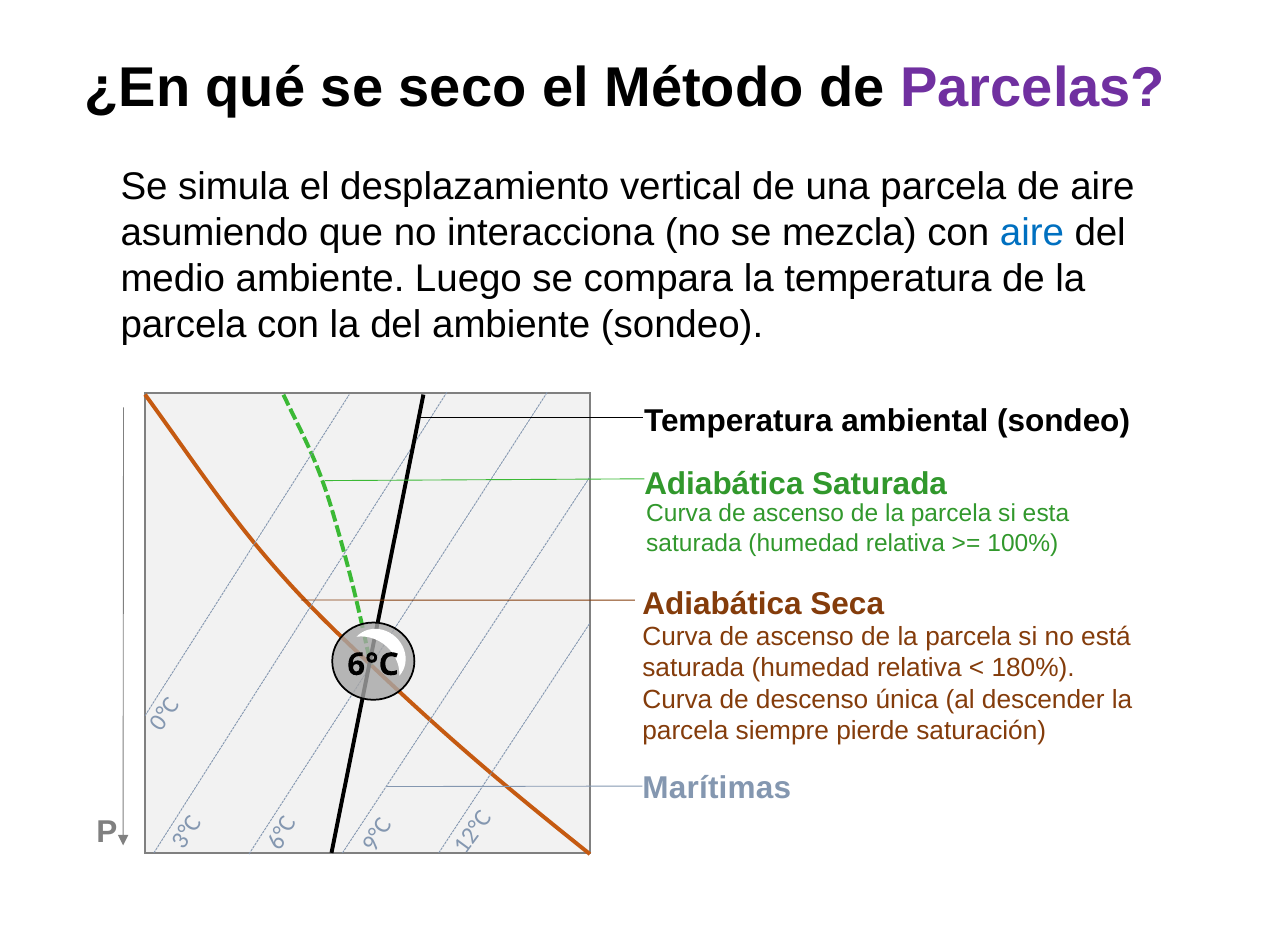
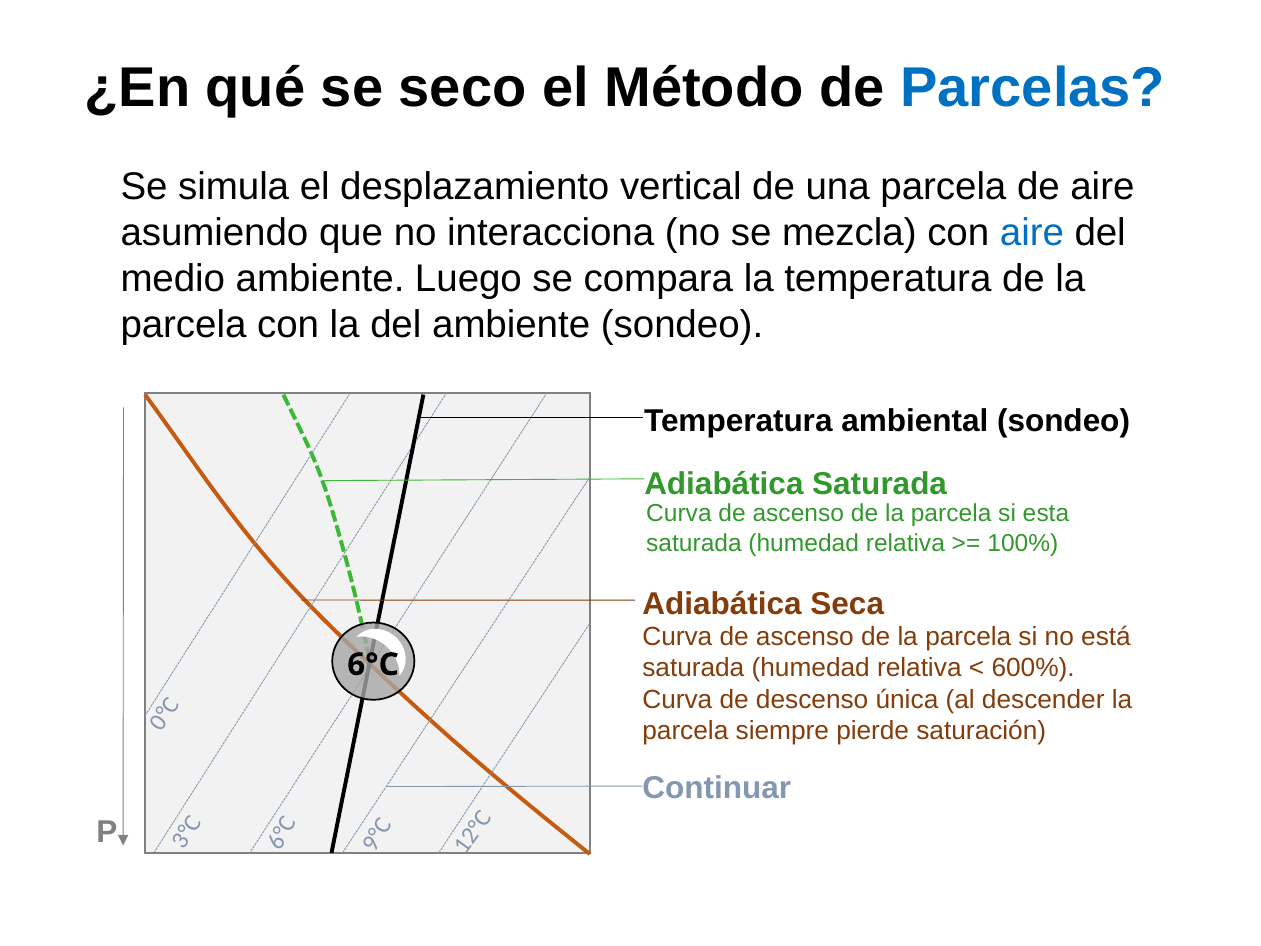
Parcelas colour: purple -> blue (1033, 88)
180%: 180% -> 600% (1033, 668)
Marítimas: Marítimas -> Continuar (717, 788)
